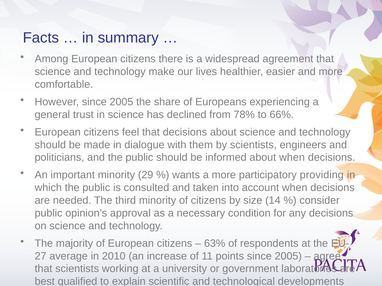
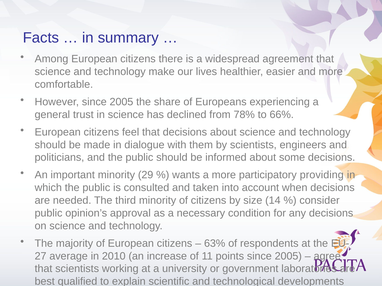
about when: when -> some (292, 158)
